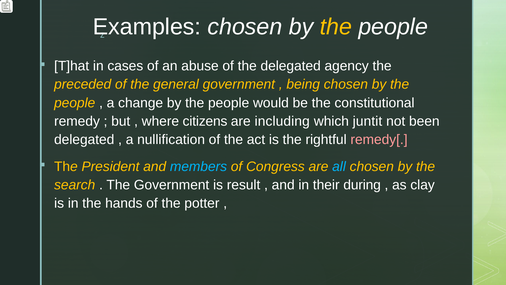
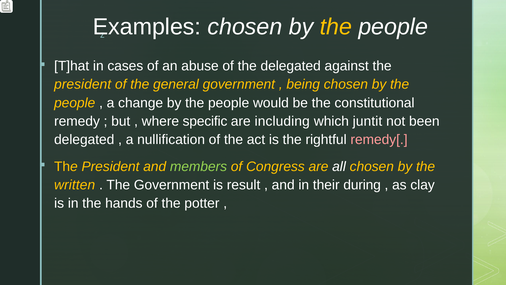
agency: agency -> against (347, 66)
preceded: preceded -> president (83, 84)
citizens: citizens -> specific (205, 121)
members colour: light blue -> light green (199, 166)
all colour: light blue -> white (339, 166)
search: search -> written (75, 185)
